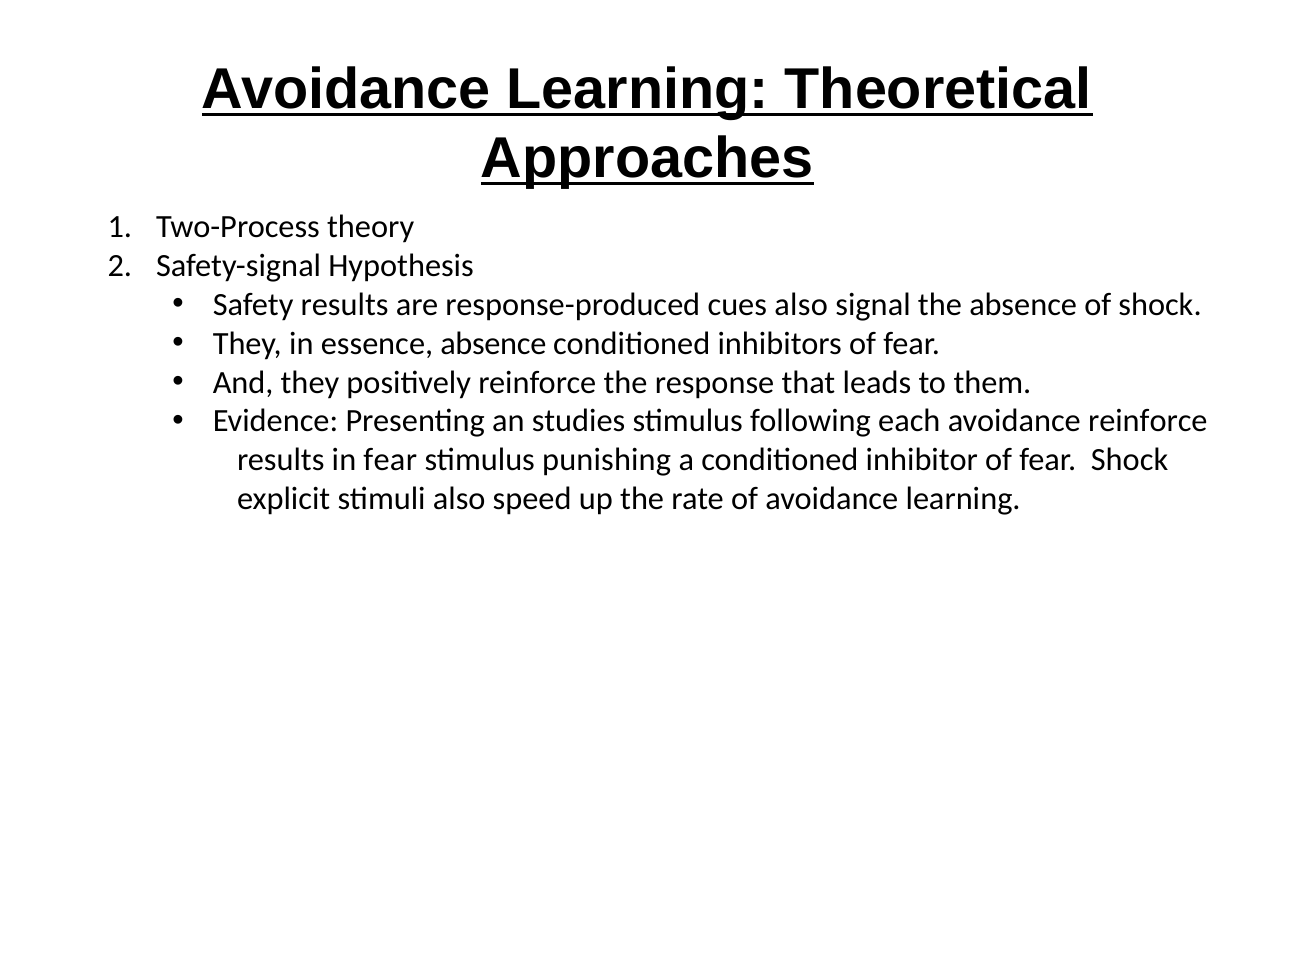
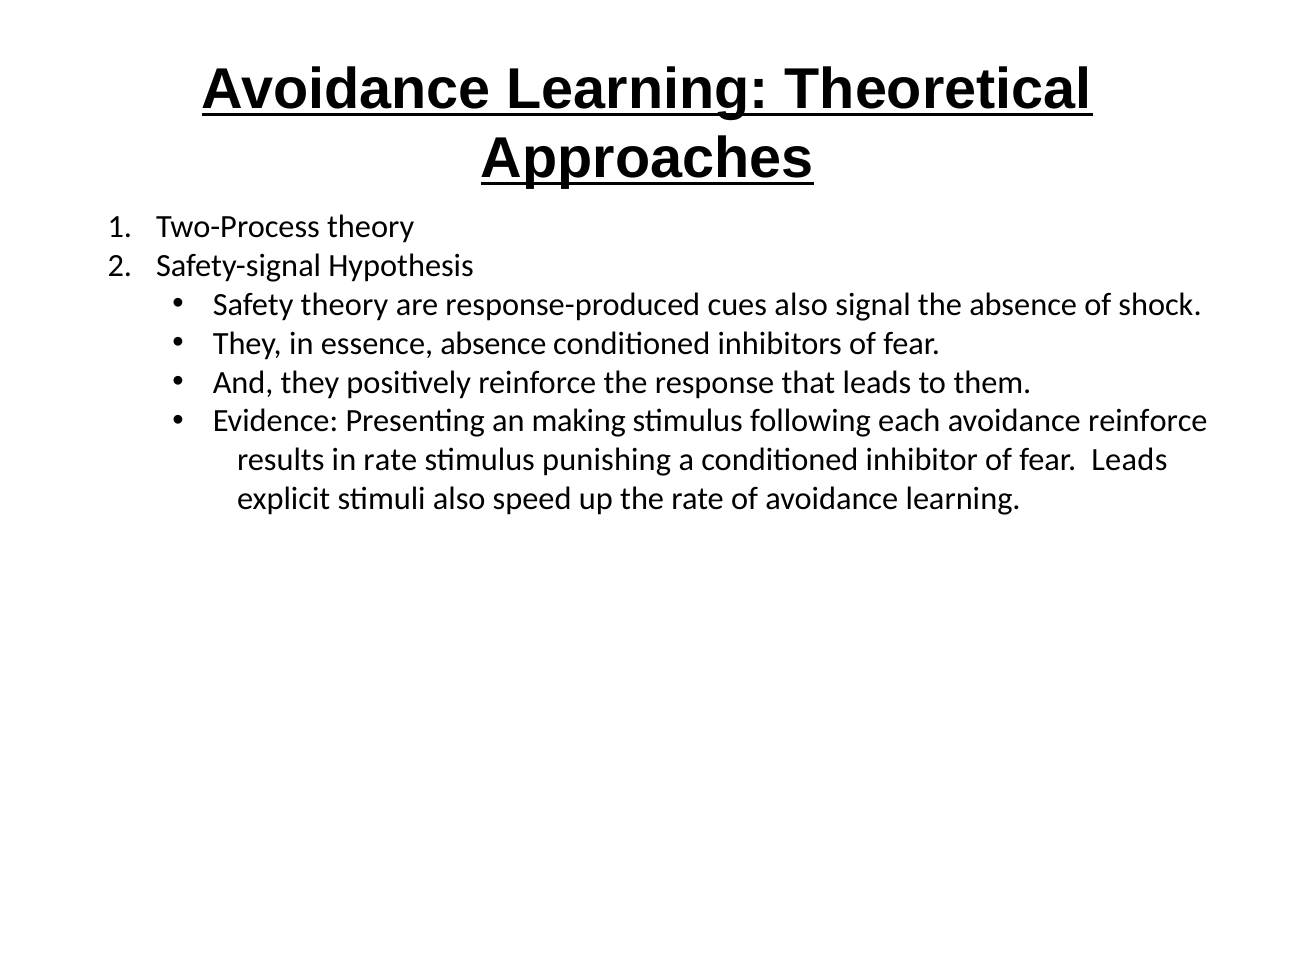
Safety results: results -> theory (344, 305)
studies: studies -> making (579, 421)
in fear: fear -> rate (390, 460)
fear Shock: Shock -> Leads (1129, 460)
